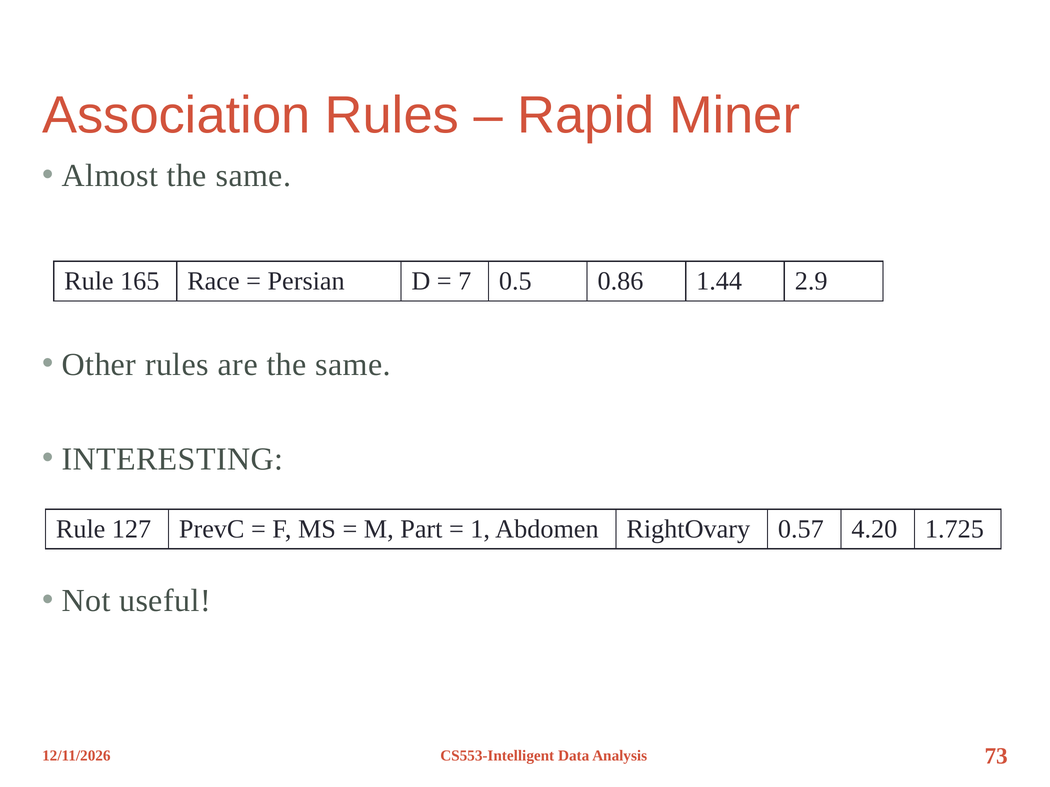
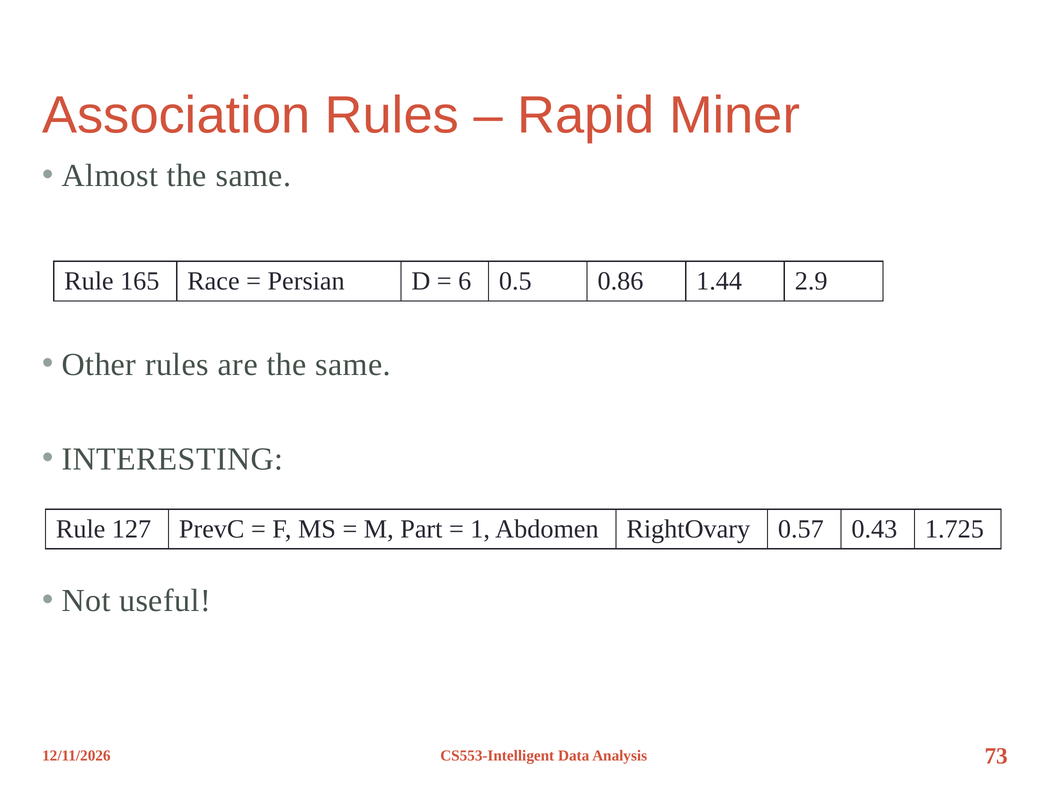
7: 7 -> 6 (465, 281)
4.20: 4.20 -> 0.43 (874, 530)
